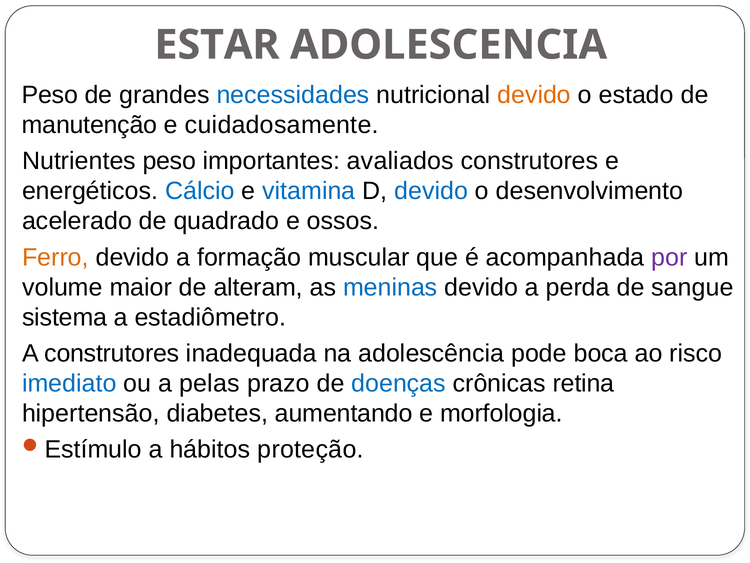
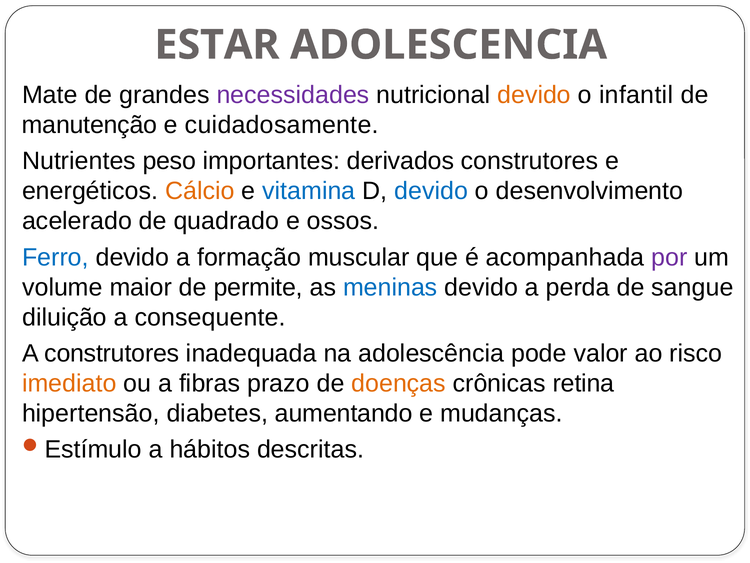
Peso: Peso -> Mate (50, 95)
necessidades colour: blue -> purple (293, 95)
estado: estado -> infantil (636, 95)
avaliados: avaliados -> derivados (400, 161)
Cálcio colour: blue -> orange (200, 191)
Ferro colour: orange -> blue (55, 257)
alteram: alteram -> permite (258, 287)
sistema: sistema -> diluição (64, 317)
estadiômetro: estadiômetro -> consequente (210, 317)
boca: boca -> valor (601, 353)
imediato colour: blue -> orange (69, 383)
pelas: pelas -> fibras (210, 383)
doenças colour: blue -> orange (399, 383)
morfologia: morfologia -> mudanças (501, 413)
proteção: proteção -> descritas (311, 449)
